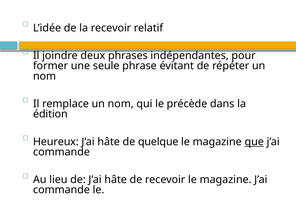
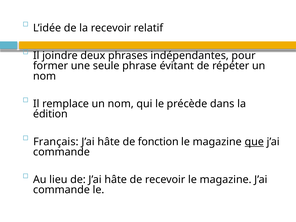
Heureux: Heureux -> Français (56, 142)
quelque: quelque -> fonction (158, 142)
